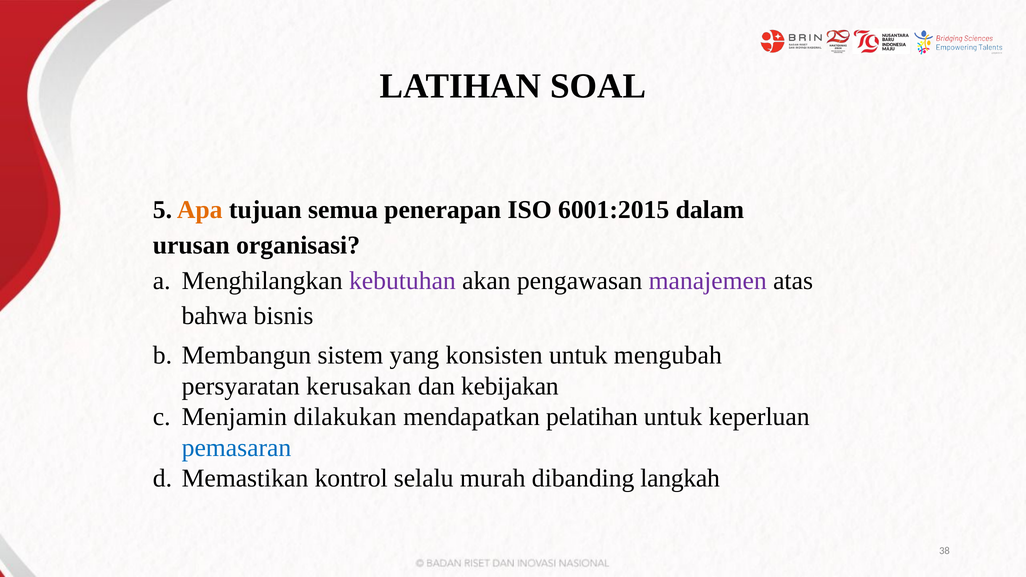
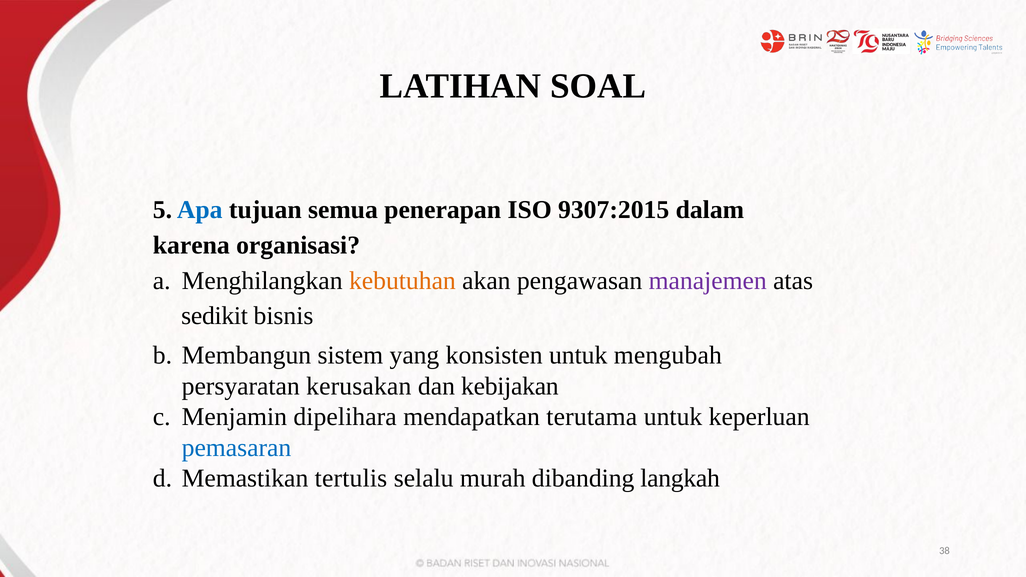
Apa colour: orange -> blue (200, 210)
6001:2015: 6001:2015 -> 9307:2015 (614, 210)
urusan: urusan -> karena (191, 245)
kebutuhan colour: purple -> orange (402, 281)
bahwa: bahwa -> sedikit (215, 316)
dilakukan: dilakukan -> dipelihara (345, 417)
pelatihan: pelatihan -> terutama (592, 417)
kontrol: kontrol -> tertulis (351, 478)
